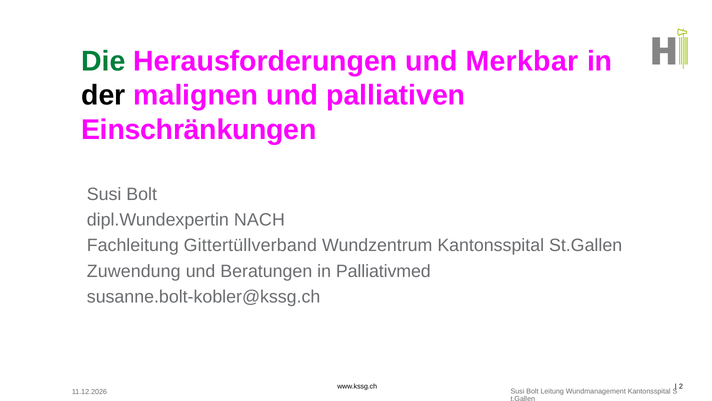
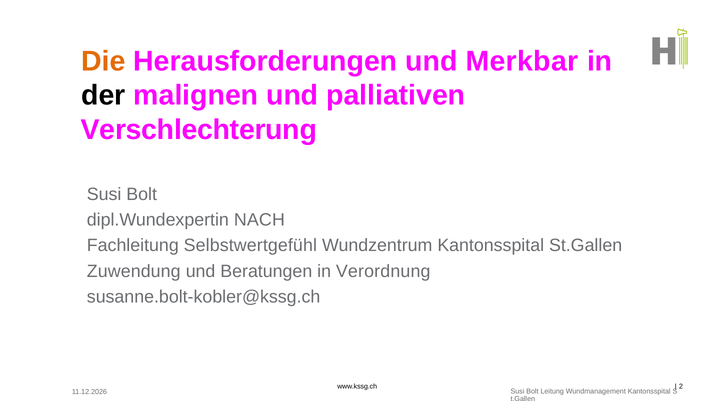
Die colour: green -> orange (103, 61)
Einschränkungen: Einschränkungen -> Verschlechterung (199, 130)
Gittertüllverband: Gittertüllverband -> Selbstwertgefühl (250, 245)
Palliativmed: Palliativmed -> Verordnung (383, 271)
